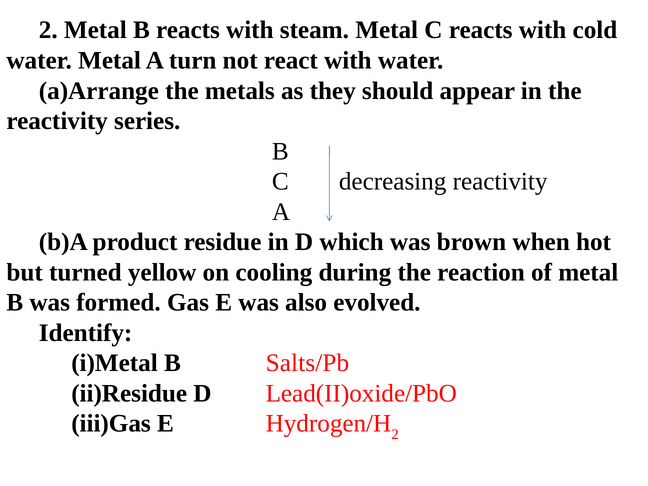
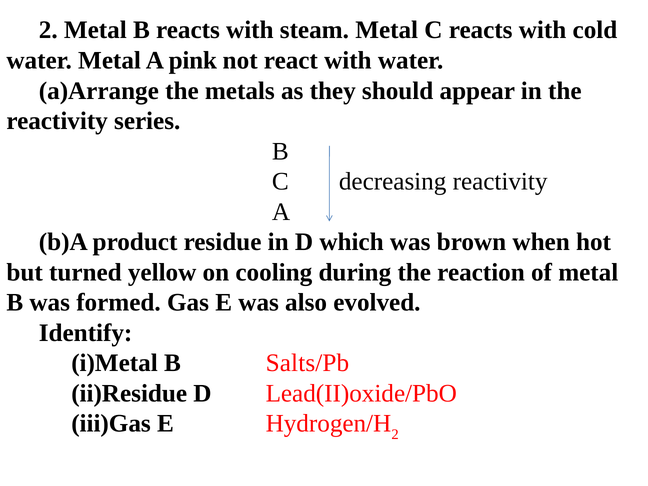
turn: turn -> pink (193, 60)
